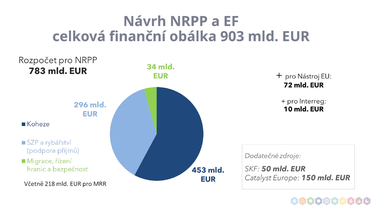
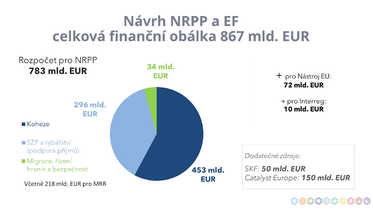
903: 903 -> 867 (232, 37)
